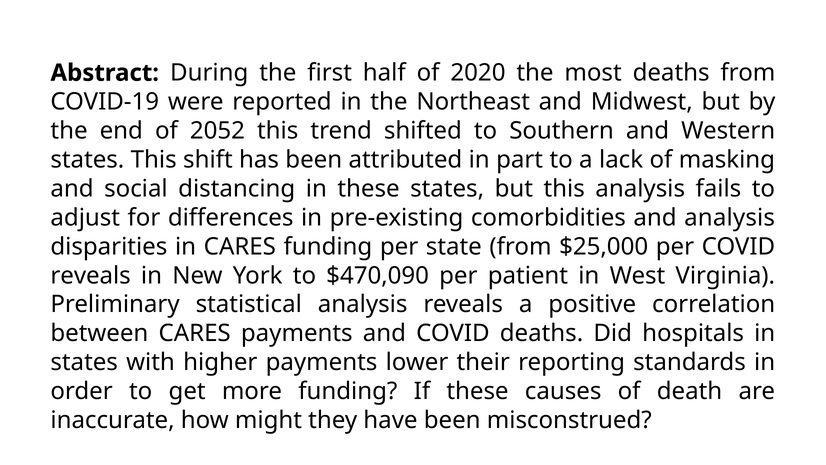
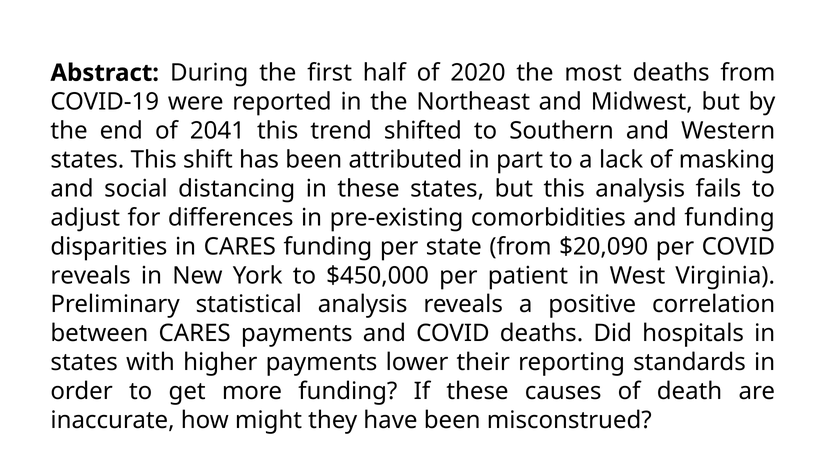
2052: 2052 -> 2041 (217, 131)
and analysis: analysis -> funding (730, 217)
$25,000: $25,000 -> $20,090 (604, 246)
$470,090: $470,090 -> $450,000 (378, 275)
